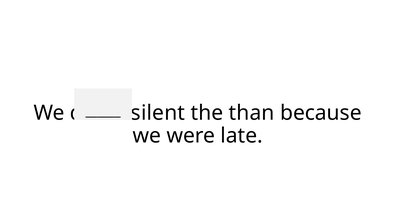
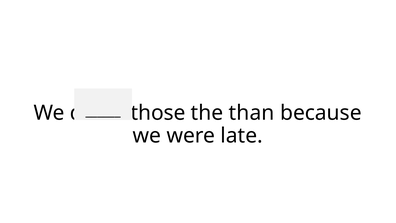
silent: silent -> those (158, 113)
